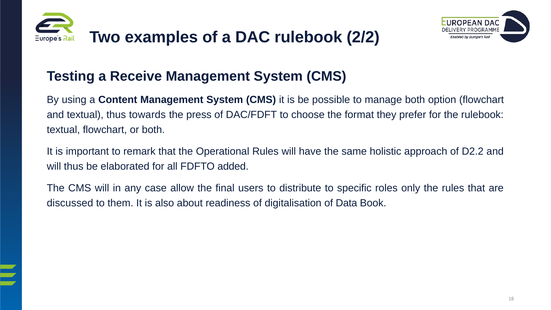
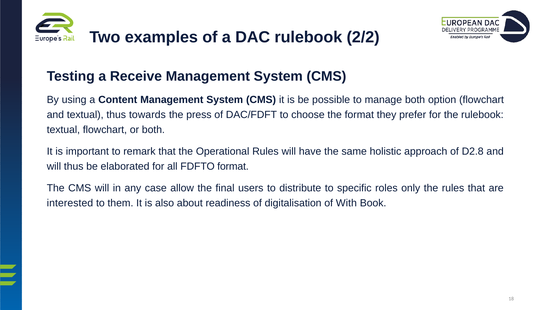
D2.2: D2.2 -> D2.8 (473, 151)
FDFTO added: added -> format (233, 166)
discussed: discussed -> interested (70, 203)
Data: Data -> With (346, 203)
